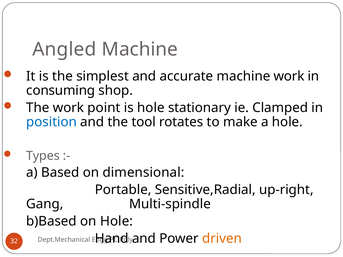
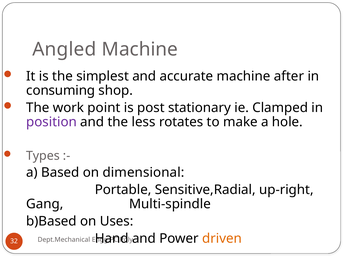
machine work: work -> after (289, 76)
is hole: hole -> post (151, 108)
position colour: blue -> purple (52, 122)
tool: tool -> less (144, 122)
on Hole: Hole -> Uses (117, 221)
